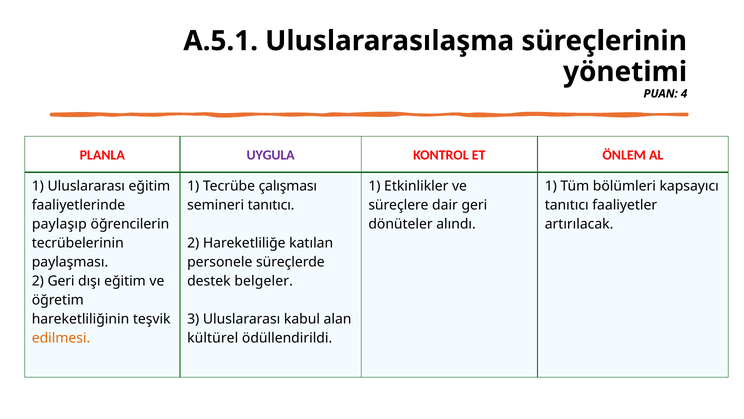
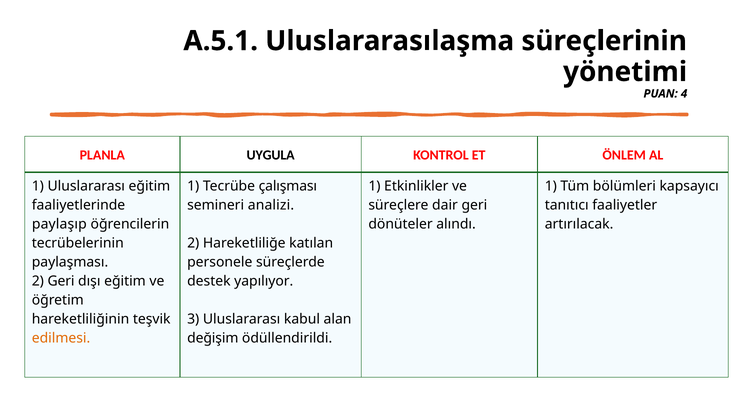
UYGULA colour: purple -> black (271, 155)
semineri tanıtıcı: tanıtıcı -> analizi (271, 205)
belgeler: belgeler -> yapılıyor (264, 281)
kültürel: kültürel -> değişim (213, 338)
